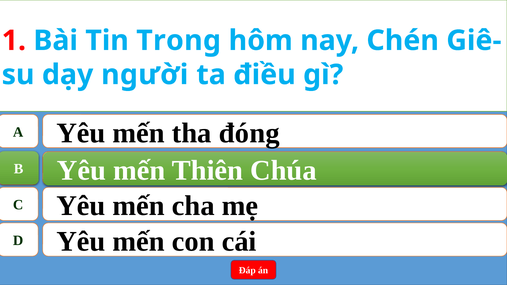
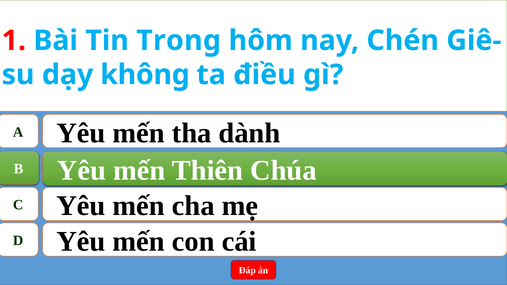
người: người -> không (145, 75)
đóng: đóng -> dành (249, 133)
